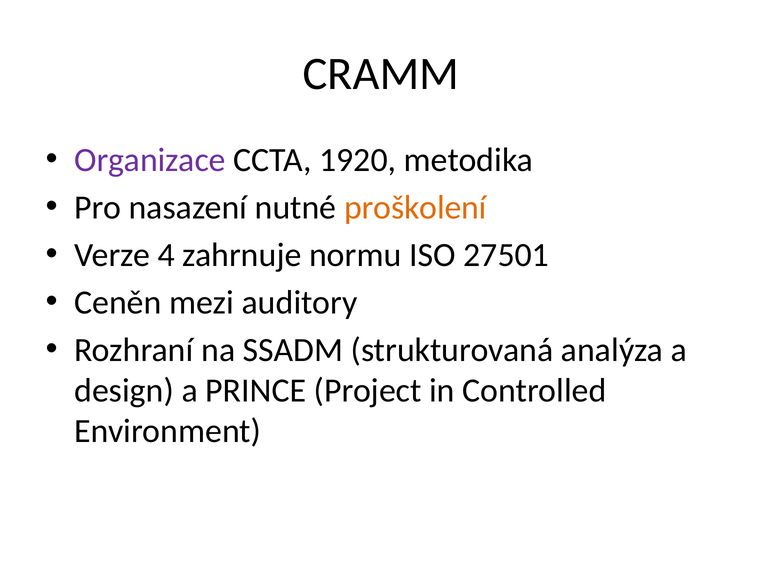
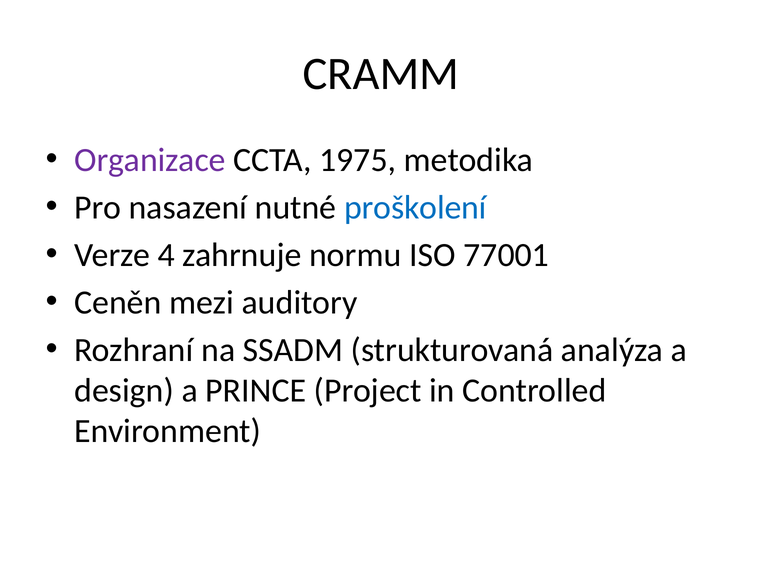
1920: 1920 -> 1975 (358, 160)
proškolení colour: orange -> blue (415, 207)
27501: 27501 -> 77001 (506, 255)
